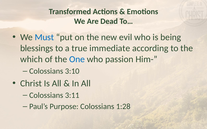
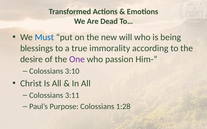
evil: evil -> will (126, 37)
immediate: immediate -> immorality (110, 48)
which: which -> desire (32, 59)
One colour: blue -> purple (77, 59)
